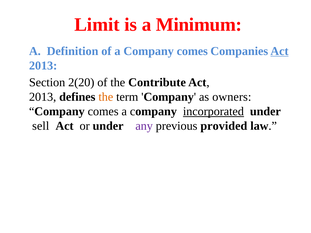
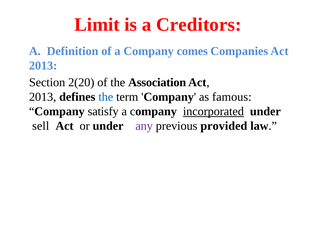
Minimum: Minimum -> Creditors (199, 25)
Act underline: present -> none (279, 51)
Contribute: Contribute -> Association (157, 83)
the colour: orange -> blue (106, 97)
owners: owners -> famous (232, 97)
comes: comes -> satisfy (103, 111)
